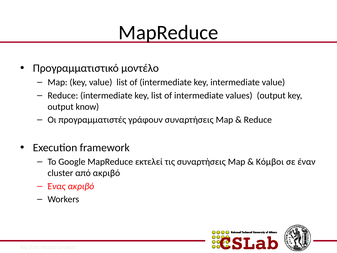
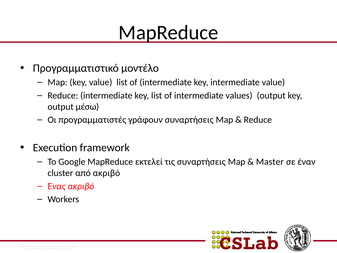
know: know -> μέσω (87, 107)
Κόμβοι: Κόμβοι -> Master (270, 162)
